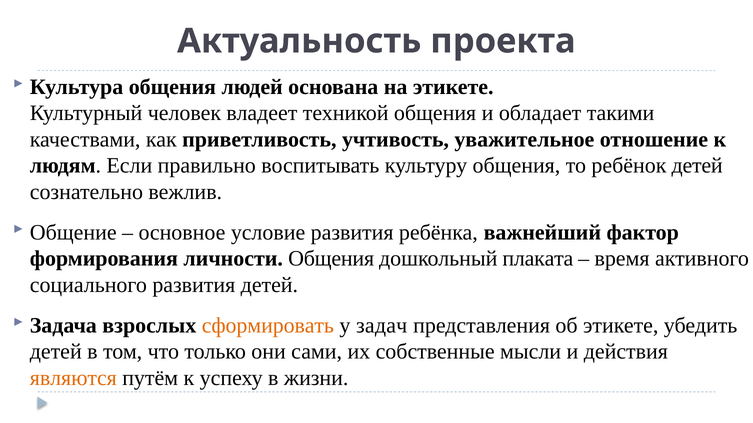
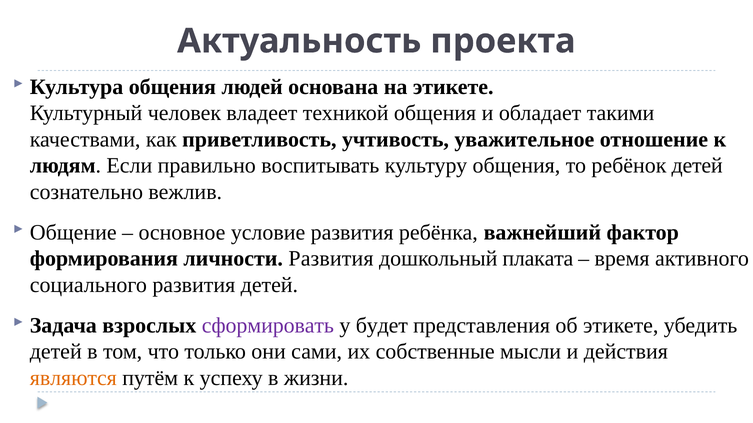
личности Общения: Общения -> Развития (331, 259)
сформировать colour: orange -> purple (268, 326)
задач: задач -> будет (382, 326)
